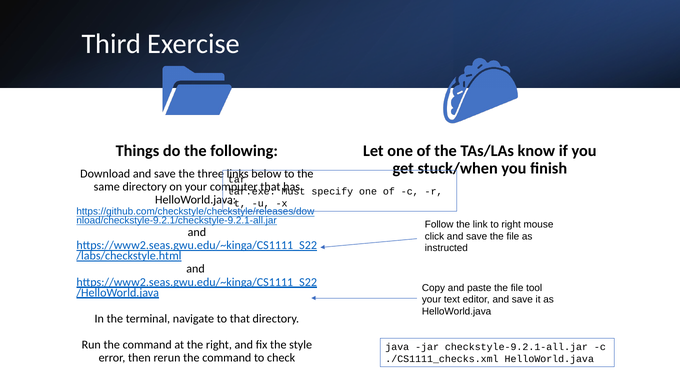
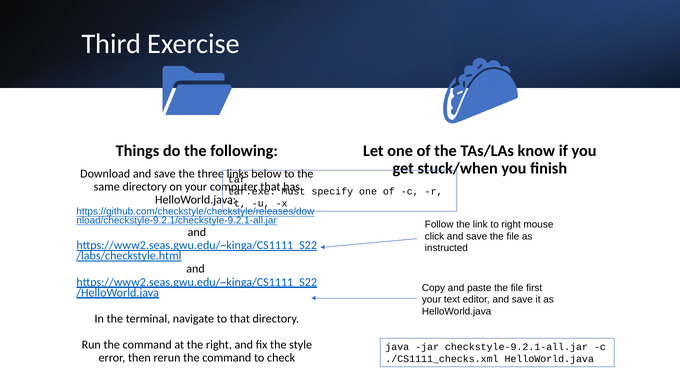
tool: tool -> first (534, 288)
